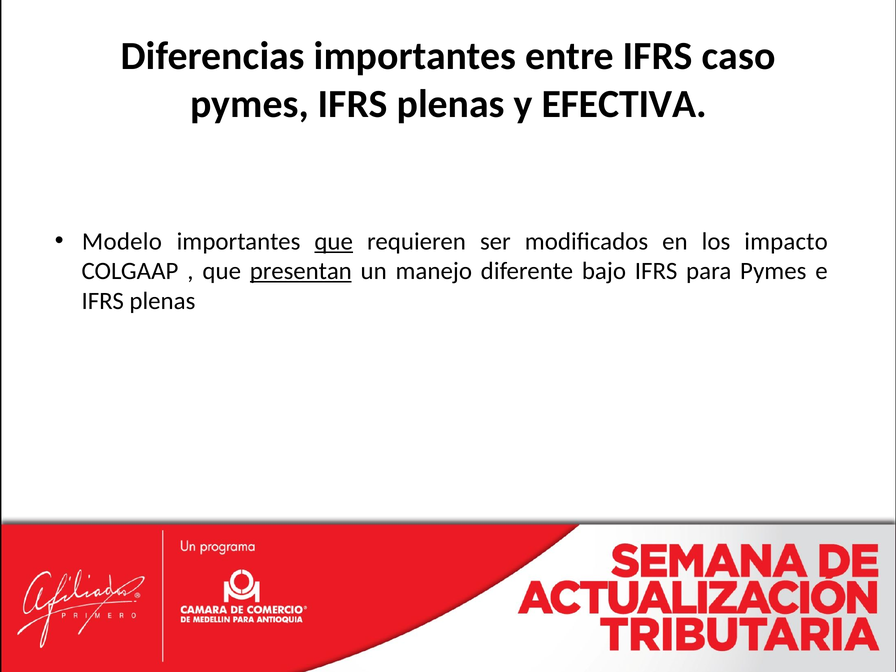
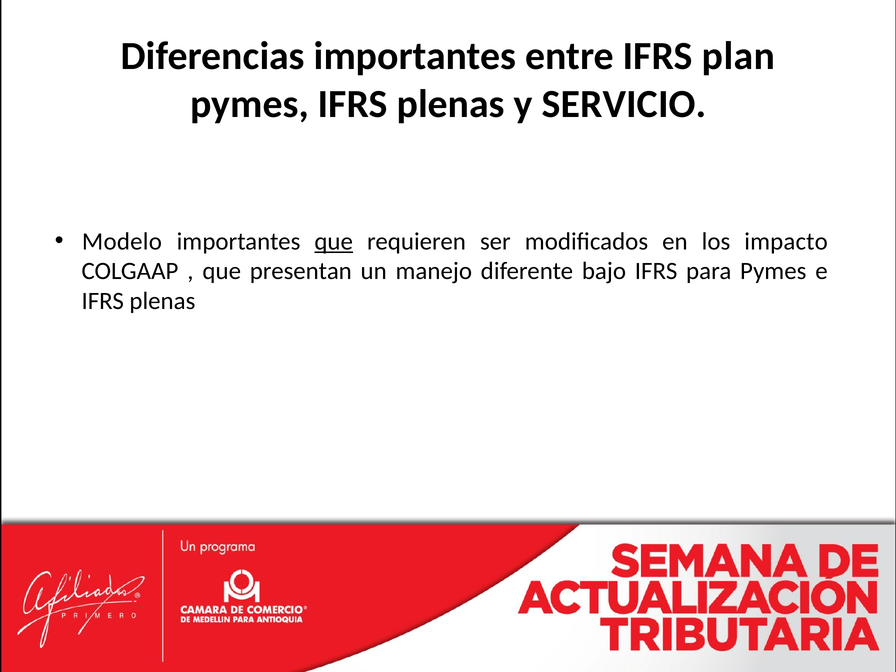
caso: caso -> plan (738, 56)
EFECTIVA: EFECTIVA -> SERVICIO (624, 104)
presentan underline: present -> none (301, 271)
